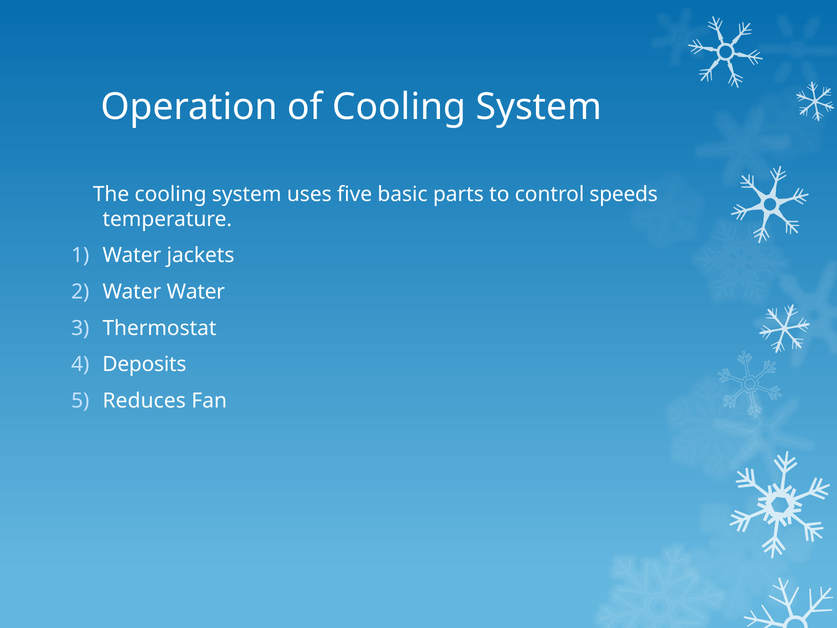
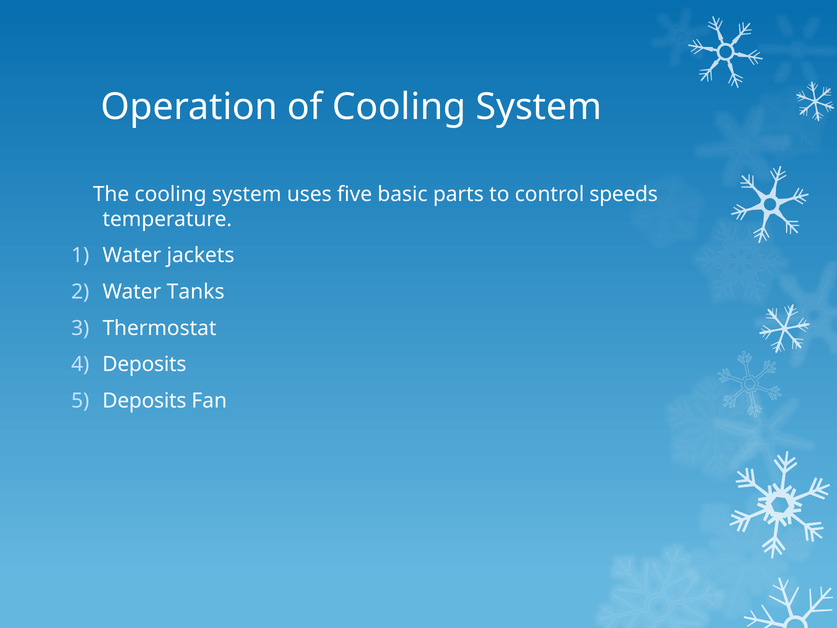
Water Water: Water -> Tanks (196, 292)
Reduces: Reduces -> Deposits (144, 401)
